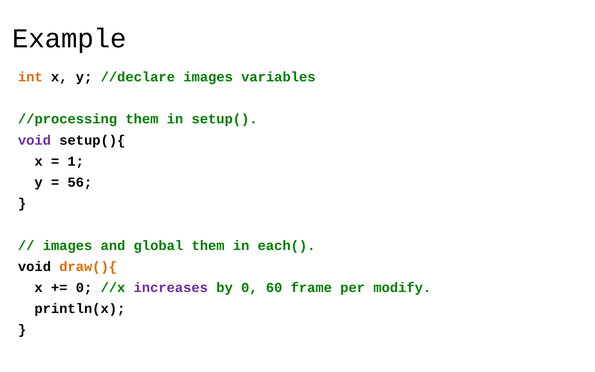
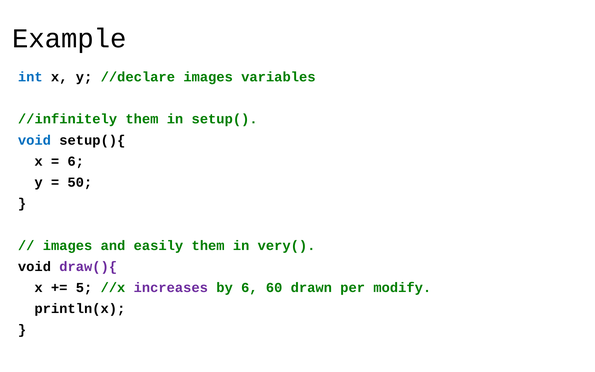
int colour: orange -> blue (30, 77)
//processing: //processing -> //infinitely (68, 119)
void colour: purple -> blue (34, 140)
1: 1 -> 6 (76, 161)
56: 56 -> 50 (80, 182)
global: global -> easily (158, 245)
each(: each( -> very( (287, 245)
draw(){ colour: orange -> purple (88, 266)
0: 0 -> 5 (84, 288)
by 0: 0 -> 6 (249, 288)
frame: frame -> drawn (311, 288)
